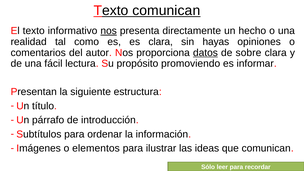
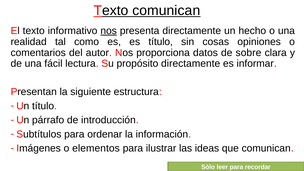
es clara: clara -> título (161, 42)
hayas: hayas -> cosas (216, 42)
datos underline: present -> none (205, 53)
propósito promoviendo: promoviendo -> directamente (191, 64)
